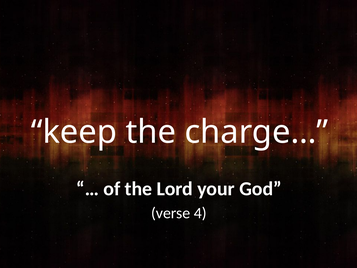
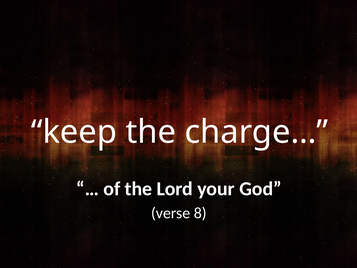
4: 4 -> 8 (200, 213)
